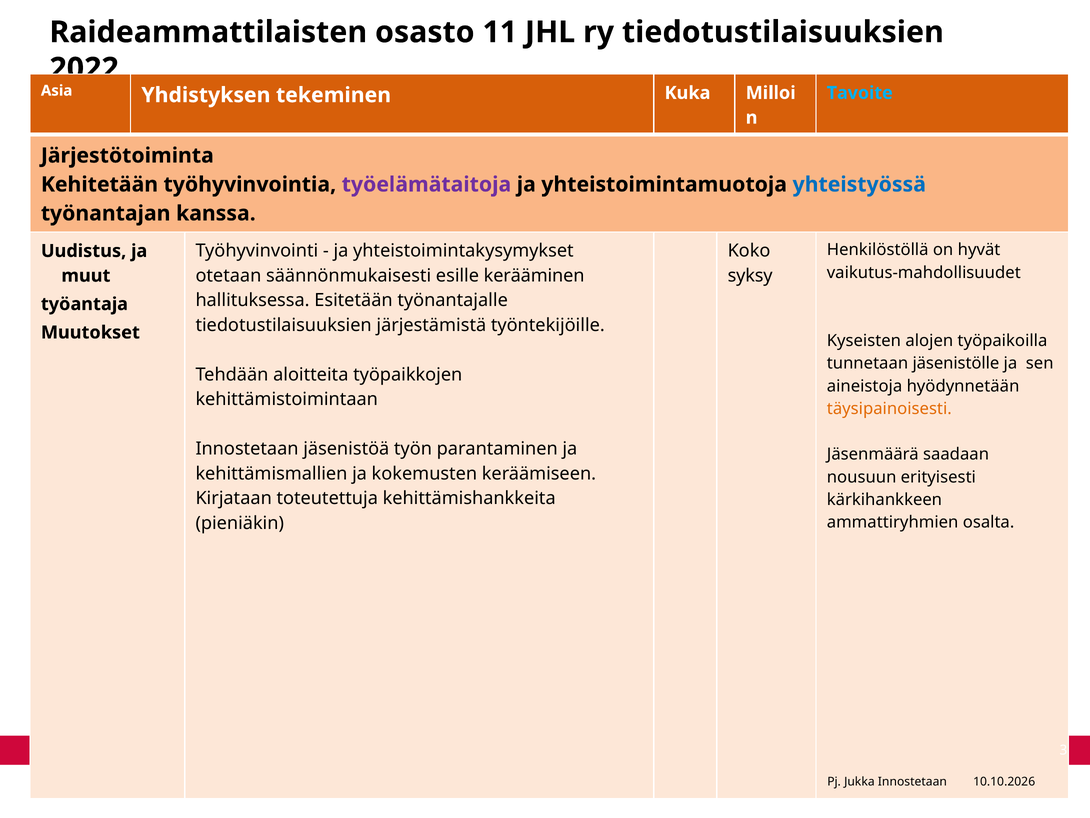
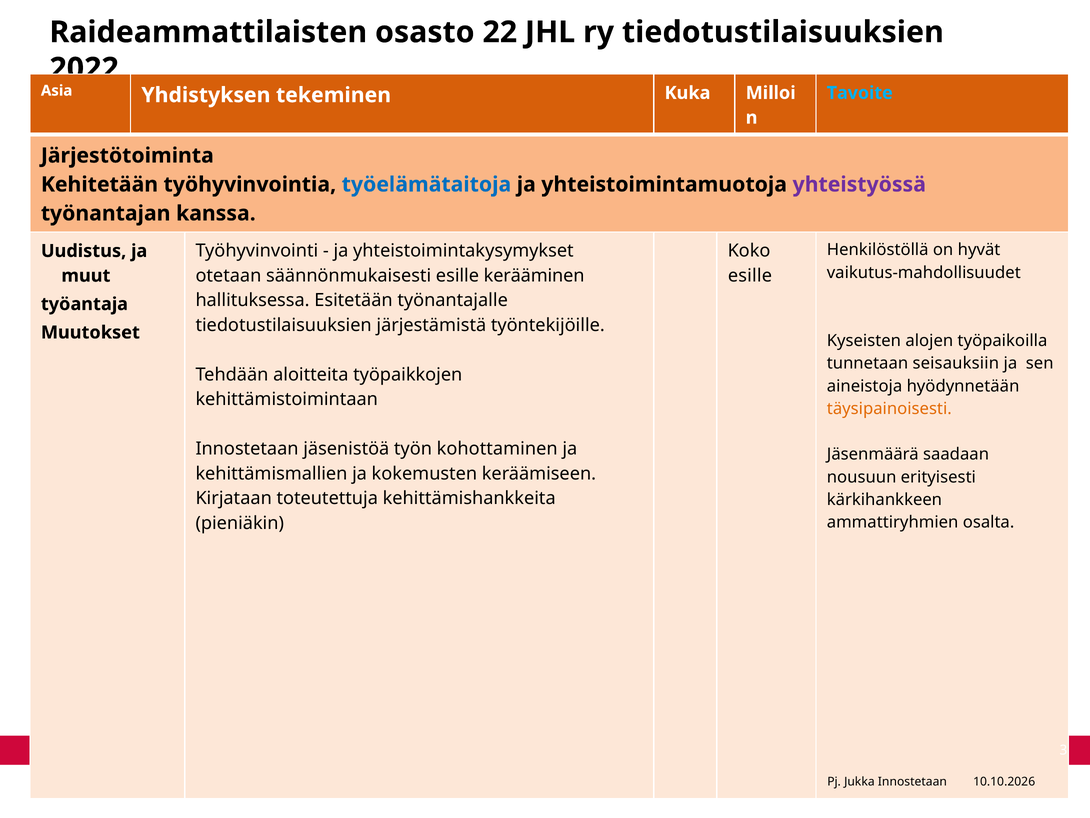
11: 11 -> 22 (500, 32)
työelämätaitoja colour: purple -> blue (426, 184)
yhteistyössä colour: blue -> purple (859, 184)
syksy: syksy -> esille (750, 276)
jäsenistölle: jäsenistölle -> seisauksiin (956, 363)
parantaminen: parantaminen -> kohottaminen (497, 449)
